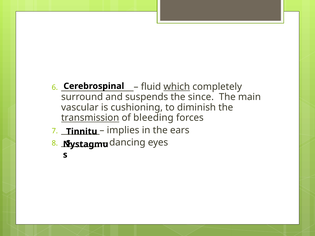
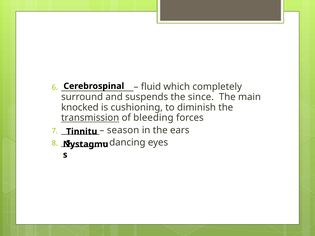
which underline: present -> none (177, 87)
vascular: vascular -> knocked (80, 108)
implies: implies -> season (123, 130)
